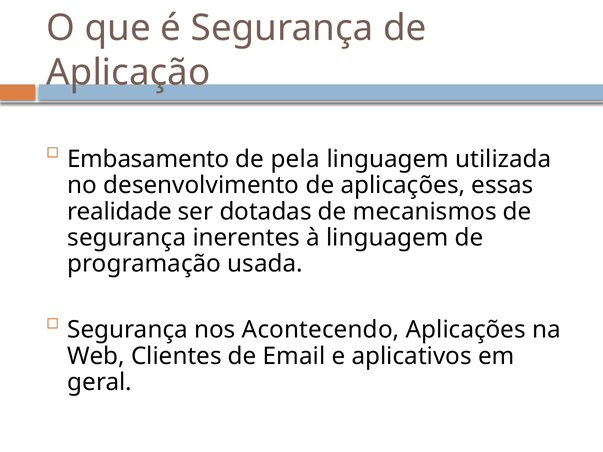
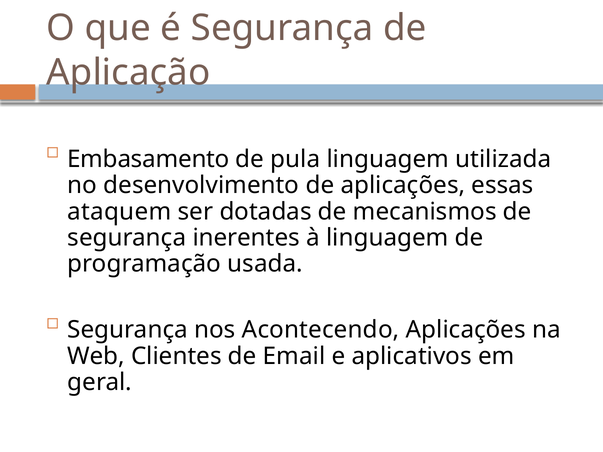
pela: pela -> pula (295, 159)
realidade: realidade -> ataquem (119, 212)
